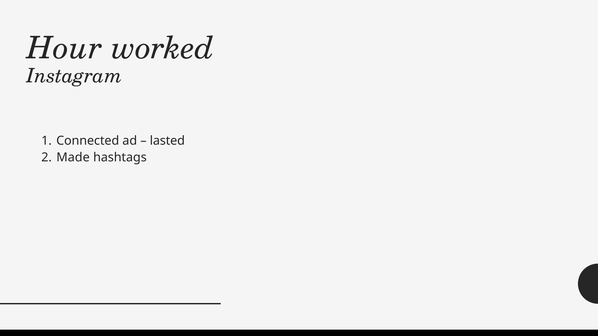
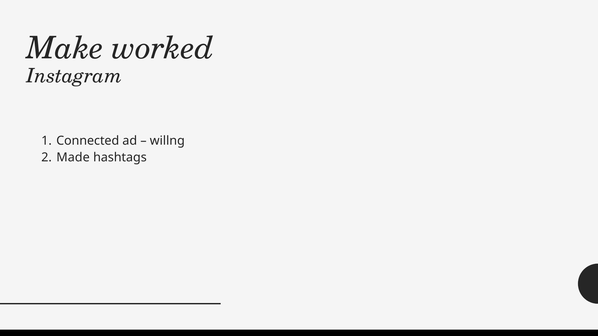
Hour: Hour -> Make (65, 48)
lasted: lasted -> willng (167, 141)
